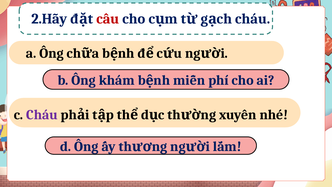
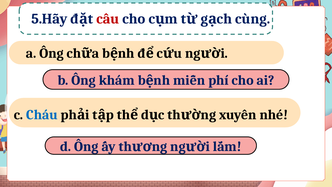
2.Hãy: 2.Hãy -> 5.Hãy (49, 19)
cháu: cháu -> cùng (253, 19)
Cháu colour: purple -> blue (42, 115)
